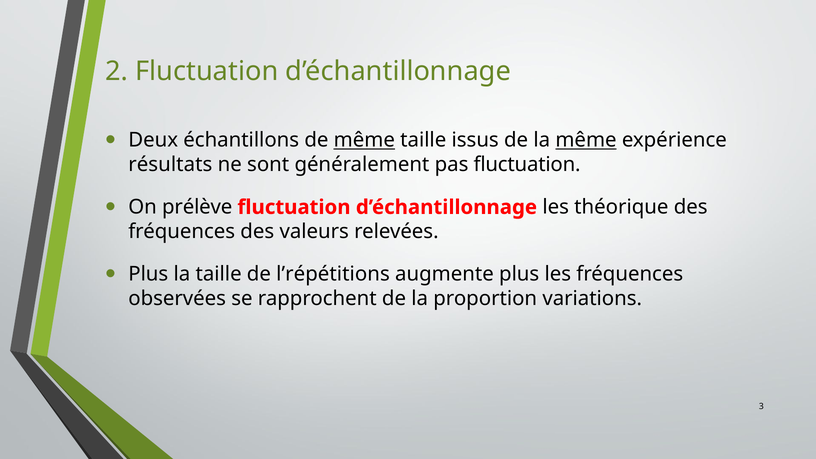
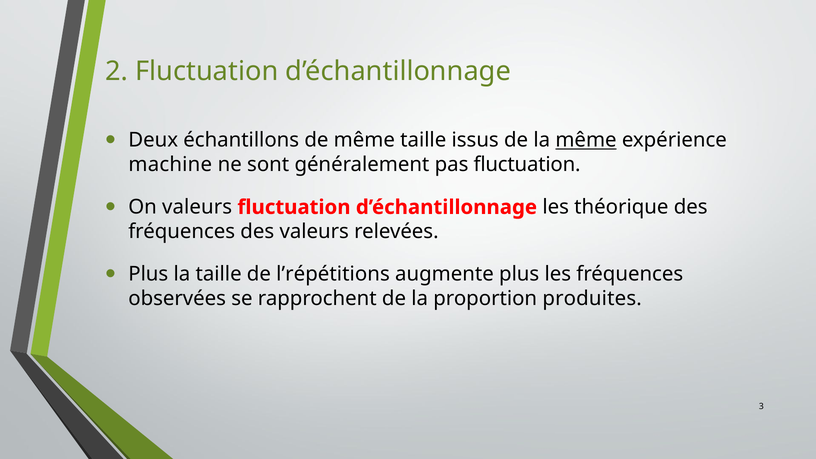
même underline: present -> none (364, 140)
résultats: résultats -> machine (170, 165)
On prélève: prélève -> valeurs (197, 207)
variations: variations -> produites (592, 299)
